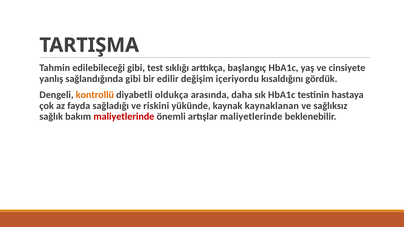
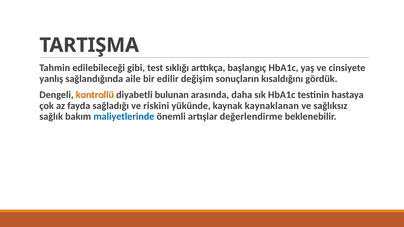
sağlandığında gibi: gibi -> aile (133, 79)
içeriyordu: içeriyordu -> sonuçların (237, 79)
oldukça: oldukça -> bulunan (172, 95)
maliyetlerinde colour: red -> blue (124, 117)
artışlar maliyetlerinde: maliyetlerinde -> değerlendirme (251, 117)
